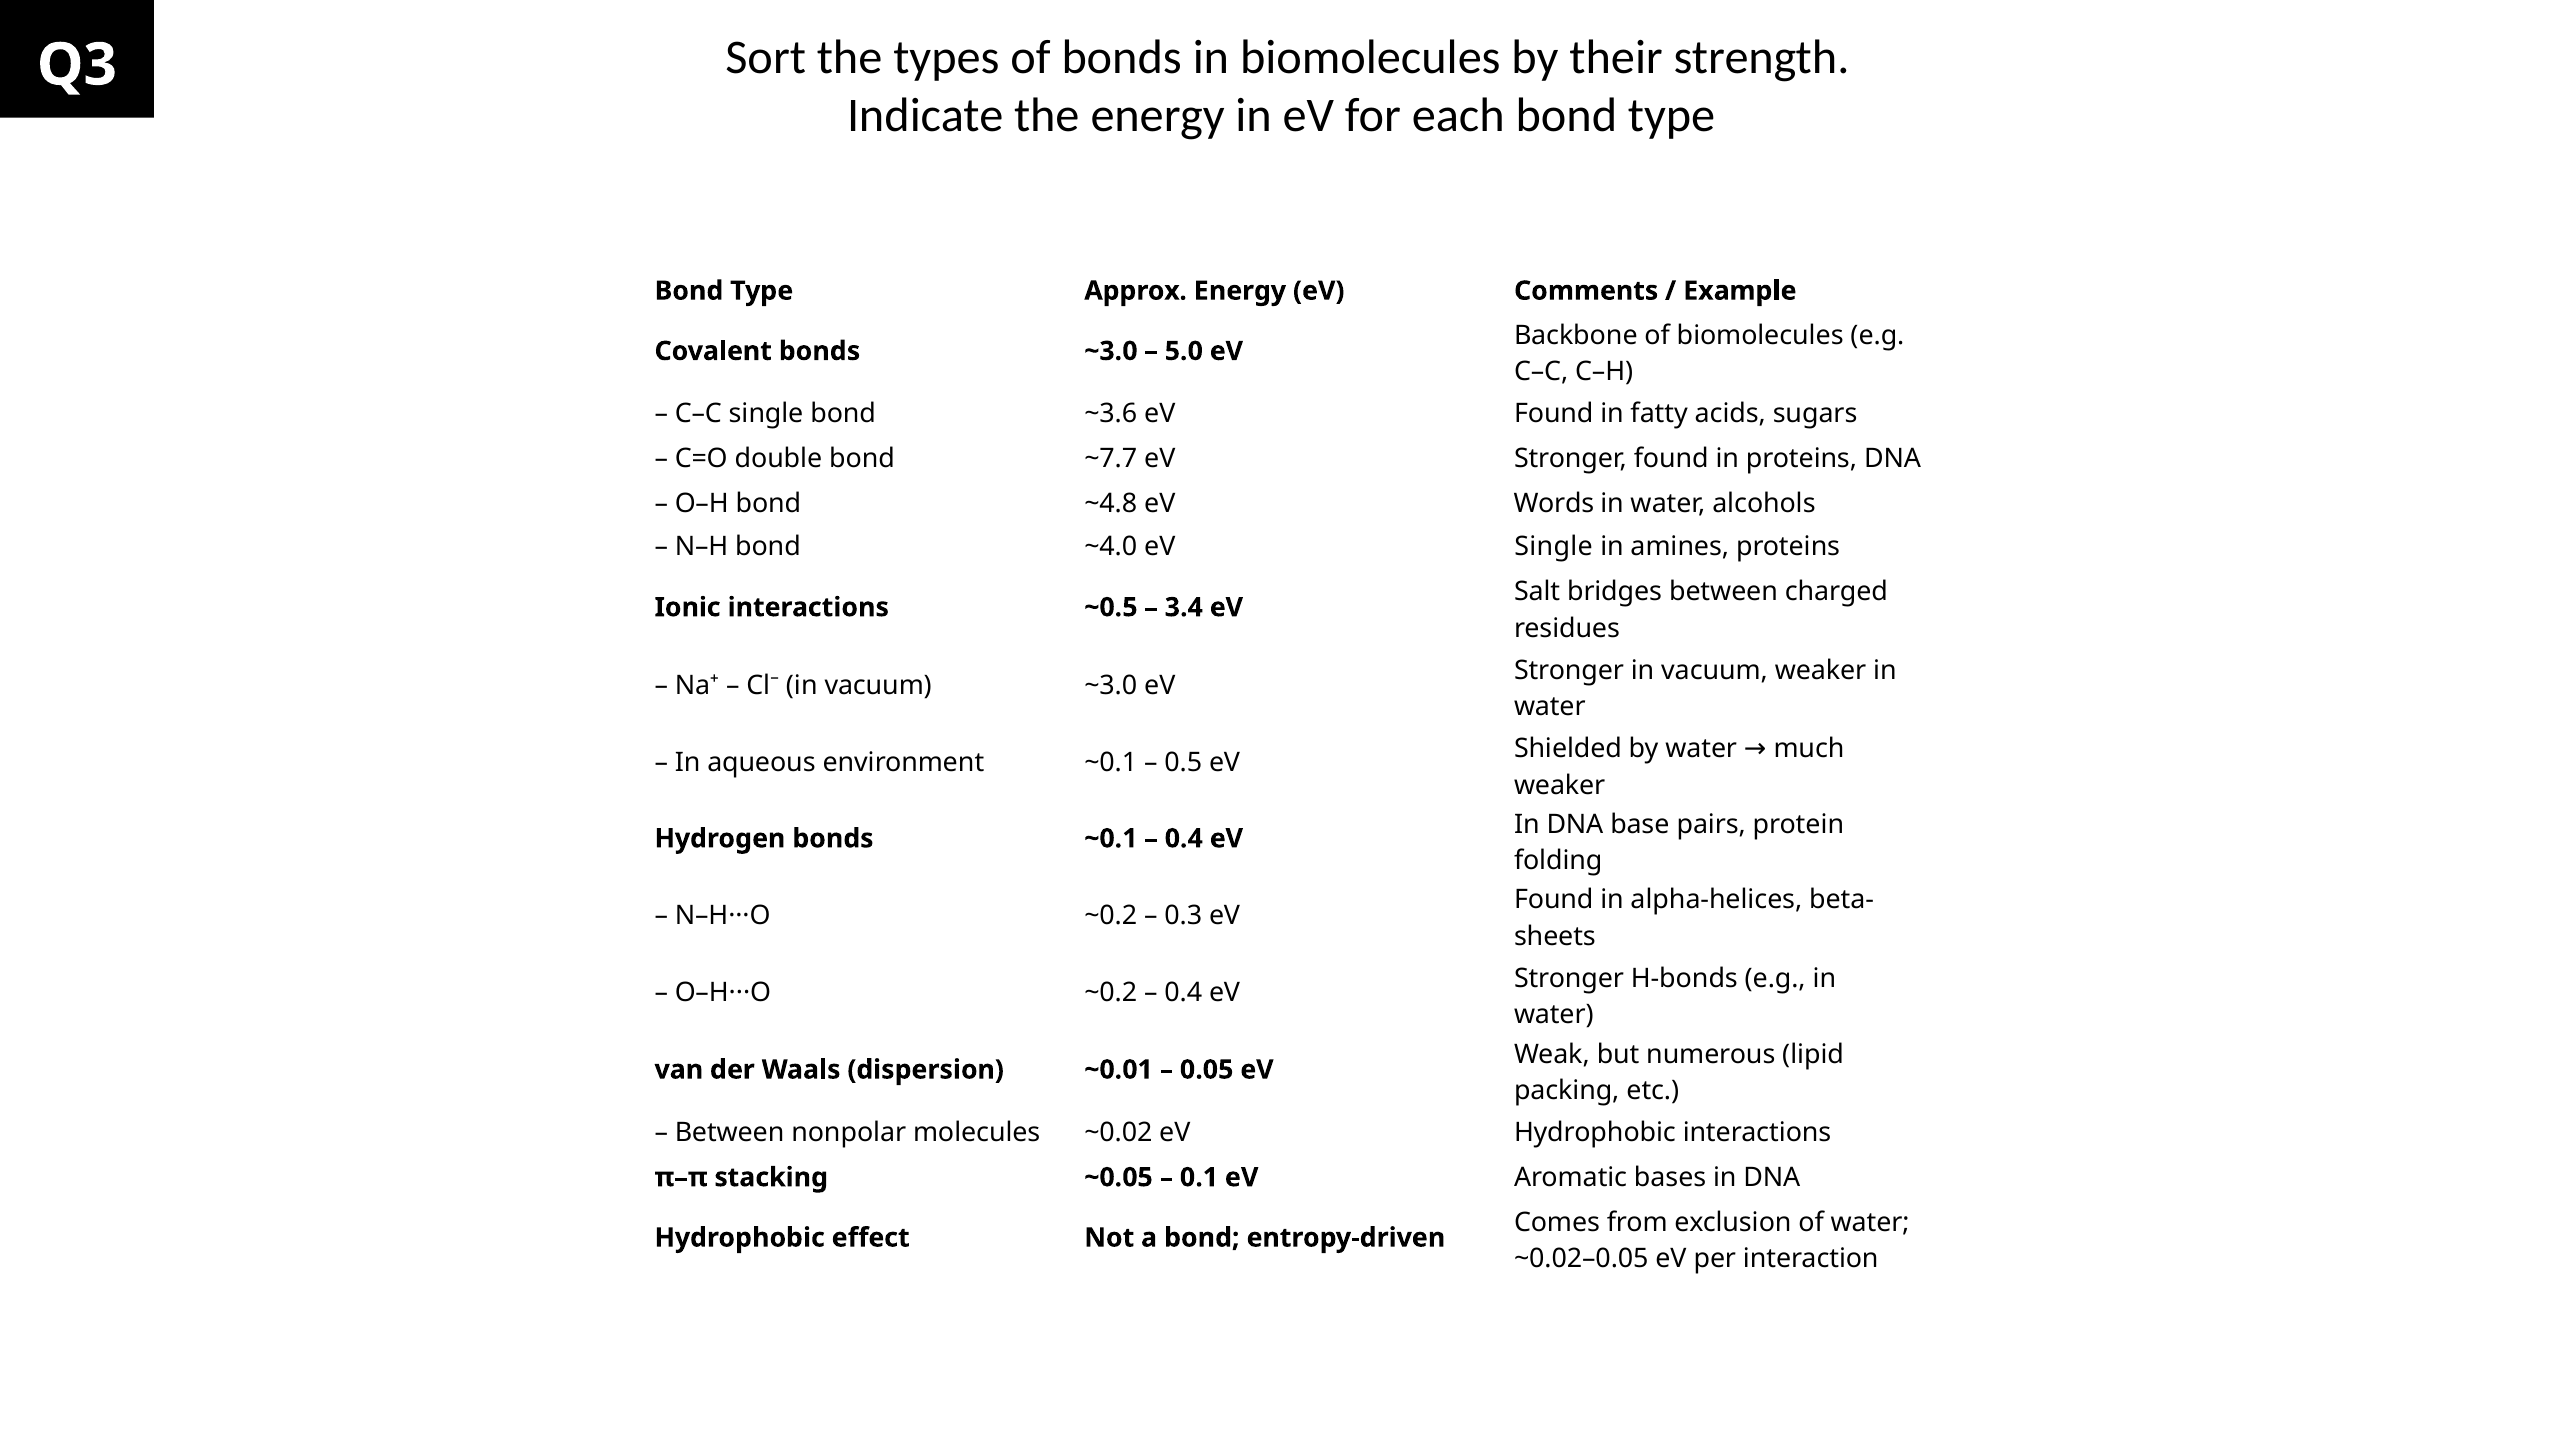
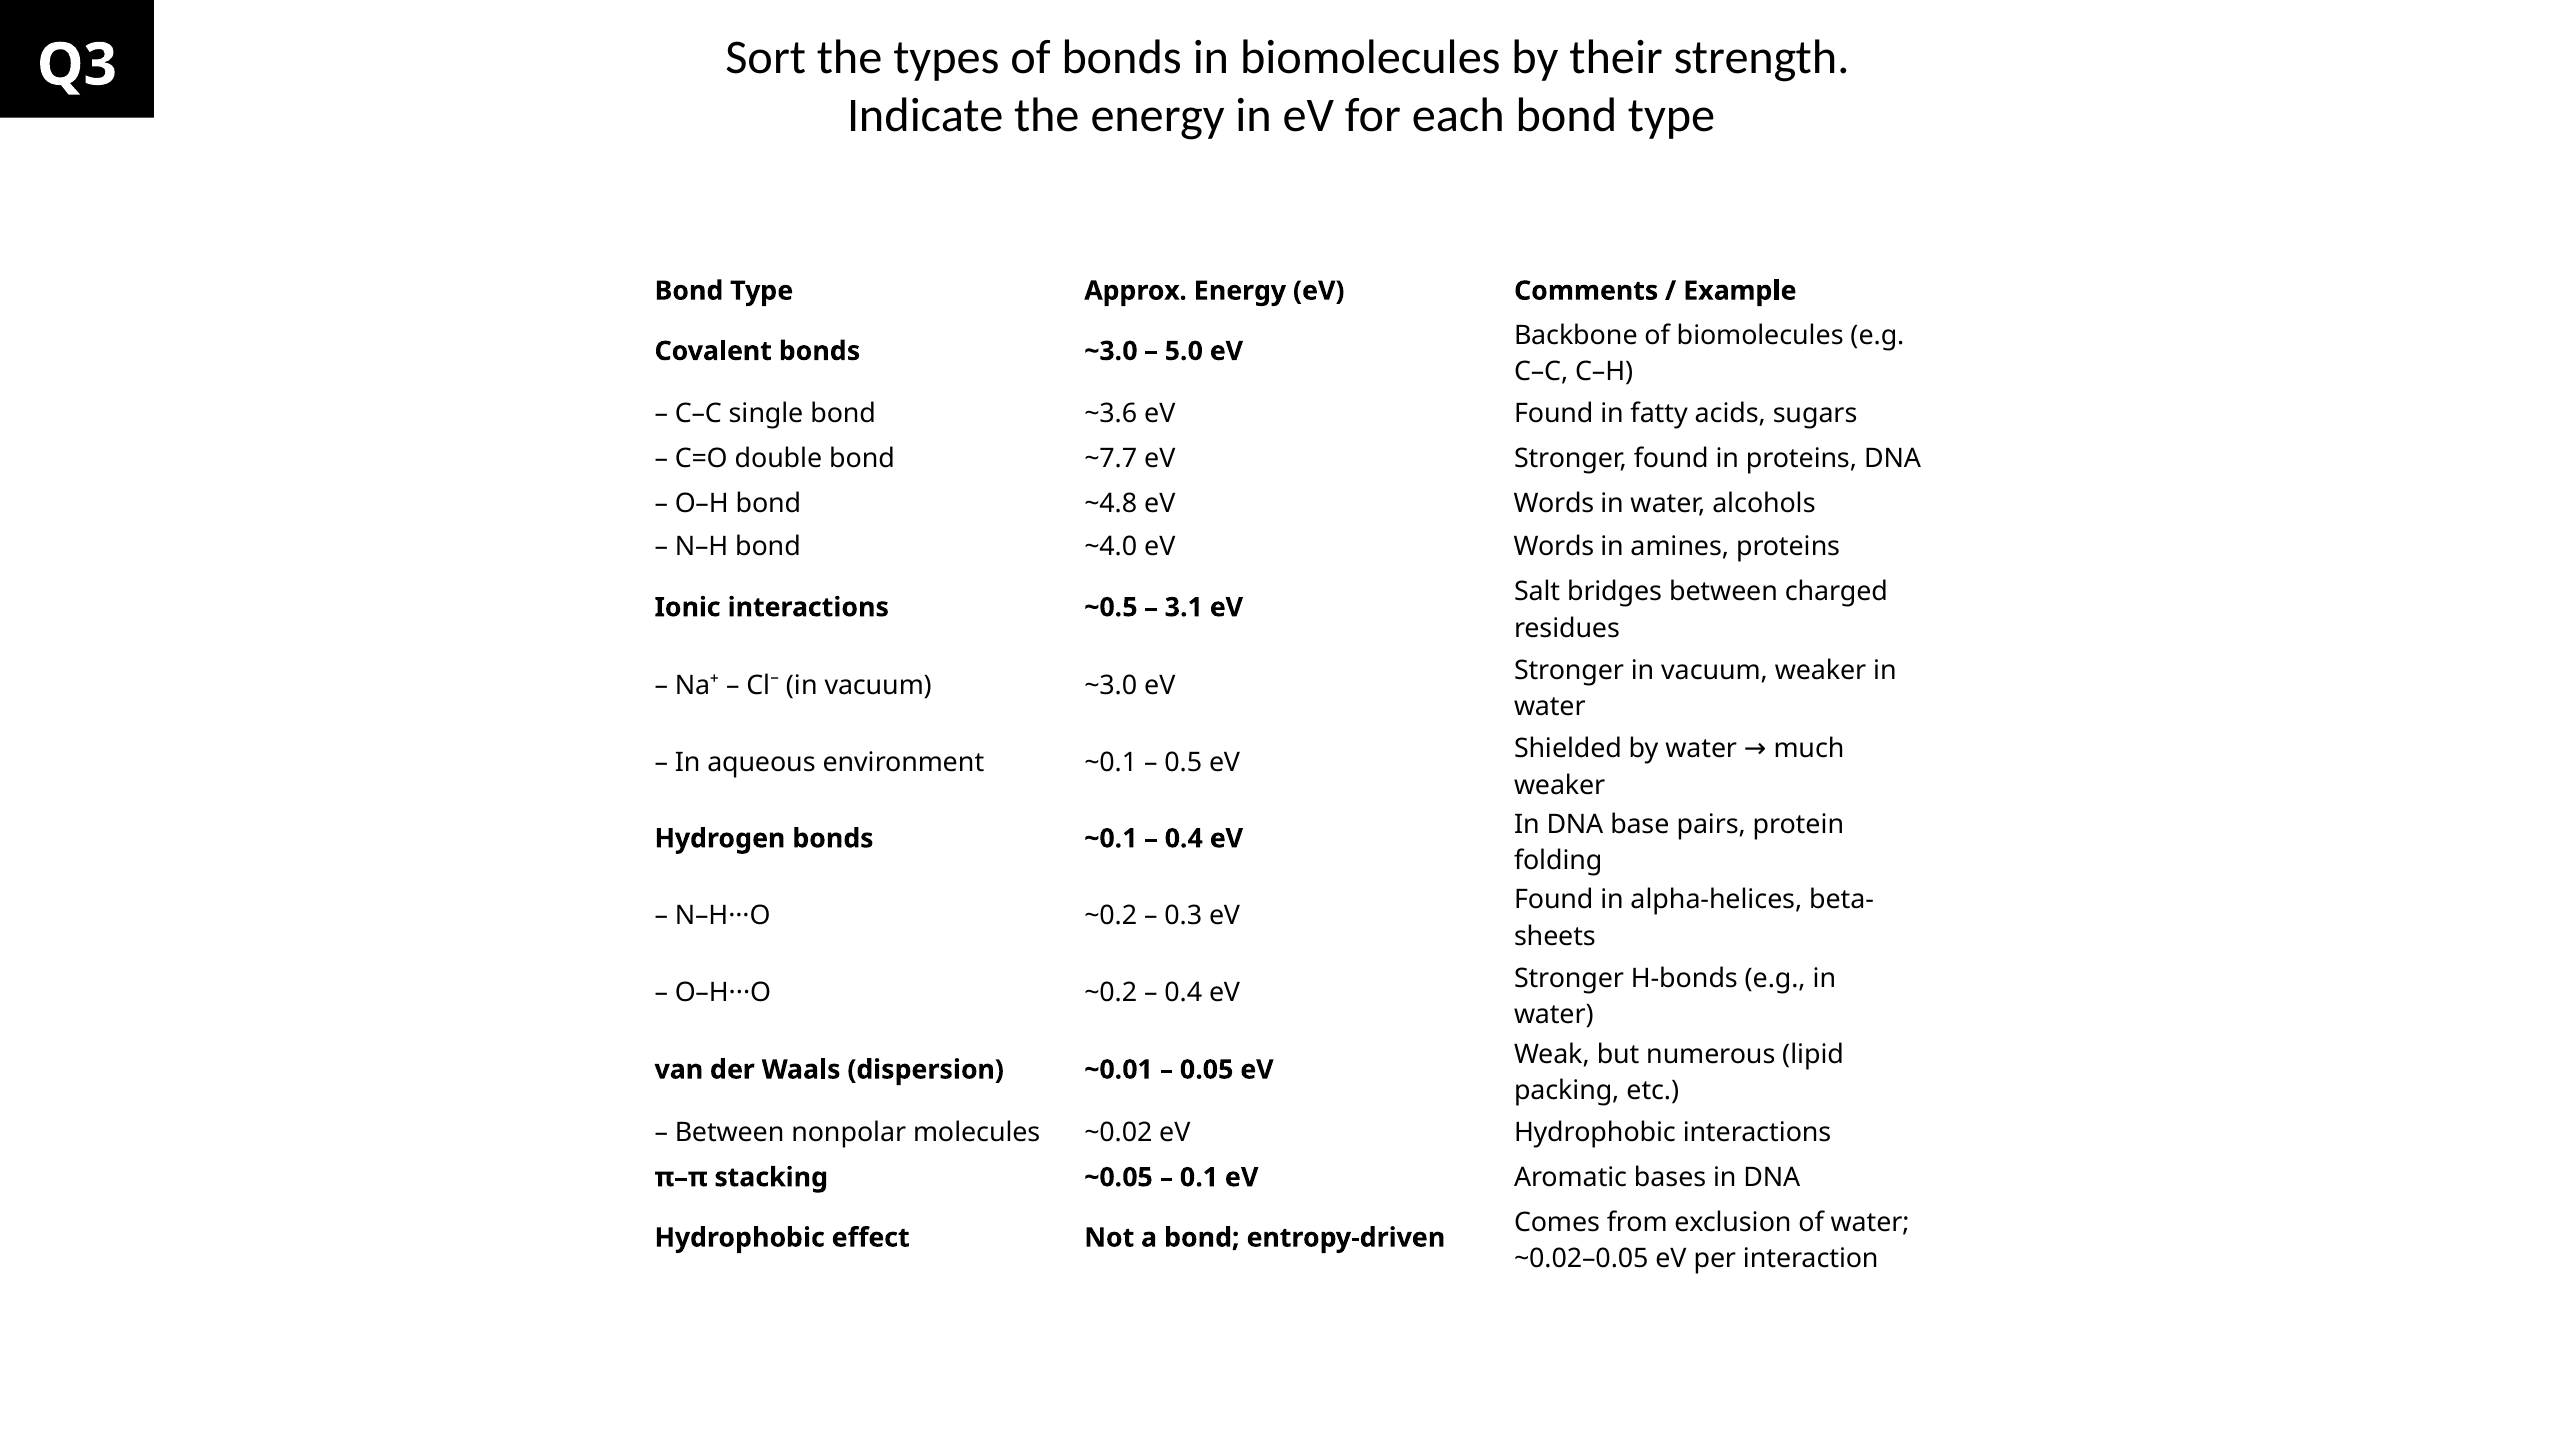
~4.0 eV Single: Single -> Words (1554, 547)
3.4: 3.4 -> 3.1 (1184, 607)
